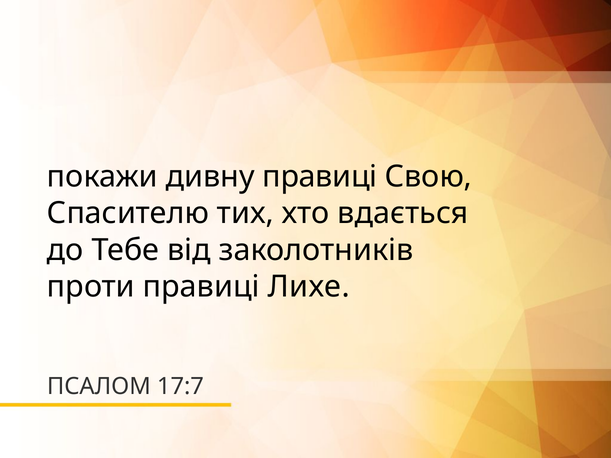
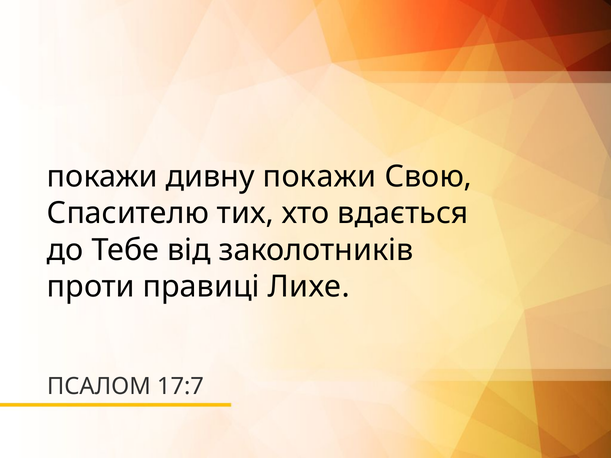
дивну правиці: правиці -> покажи (320, 177)
